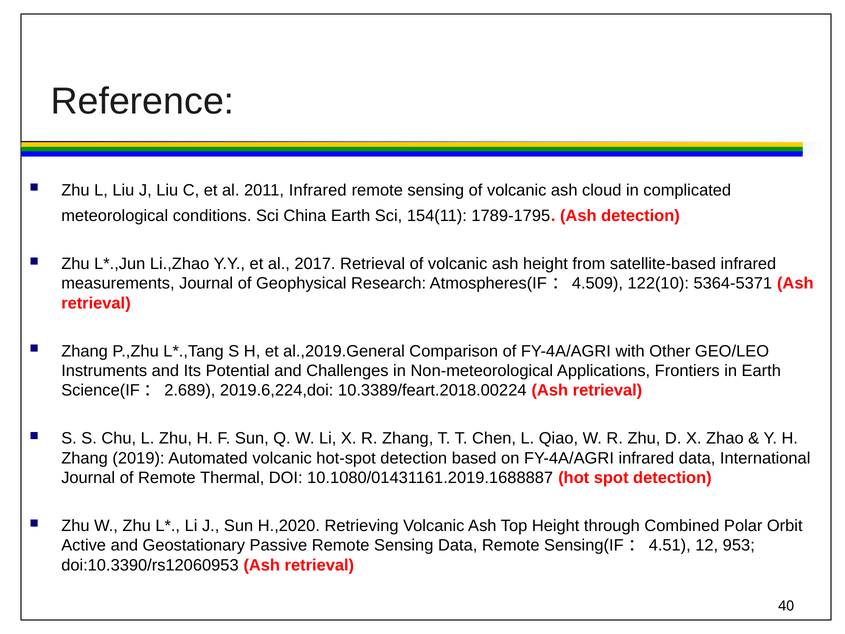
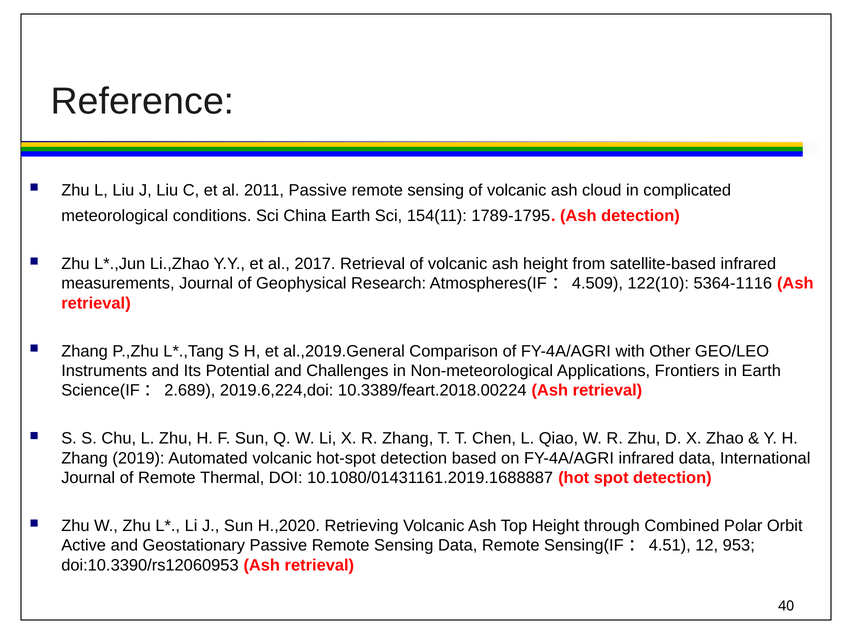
2011 Infrared: Infrared -> Passive (318, 190)
5364-5371: 5364-5371 -> 5364-1116 (733, 283)
